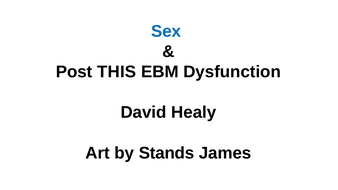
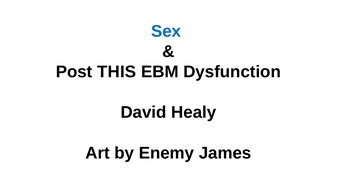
Stands: Stands -> Enemy (166, 153)
